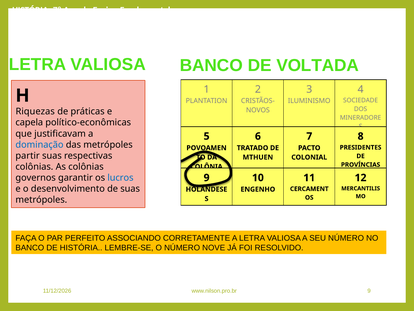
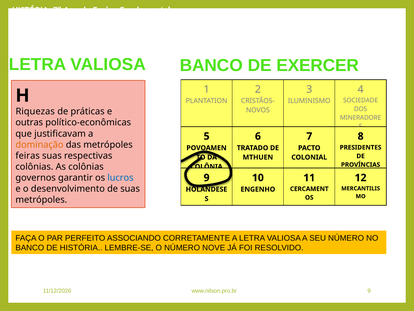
VOLTADA: VOLTADA -> EXERCER (318, 66)
capela: capela -> outras (29, 122)
dominação colour: blue -> orange (39, 144)
partir: partir -> feiras (28, 155)
